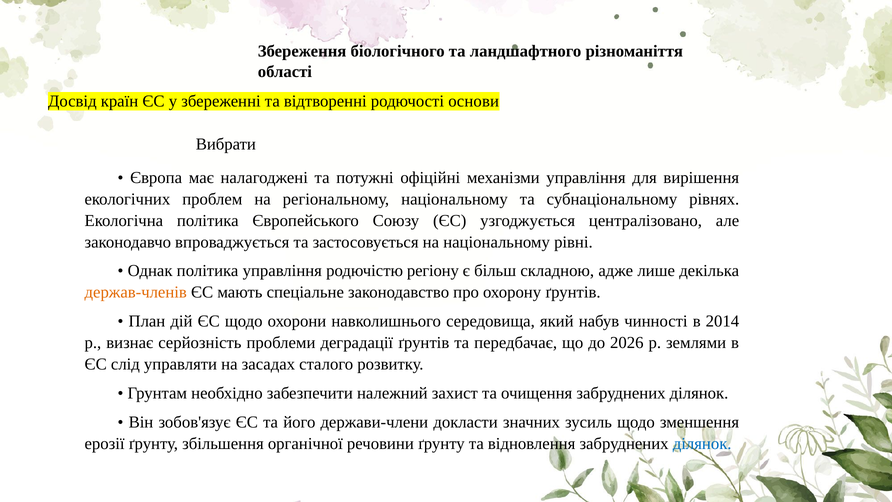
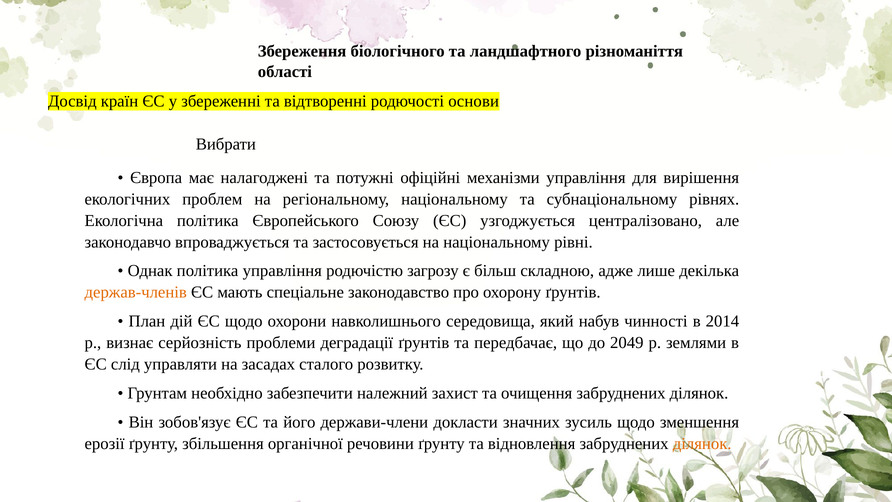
регіону: регіону -> загрозу (433, 271)
2026: 2026 -> 2049 (627, 343)
ділянок colour: blue -> orange (702, 443)
